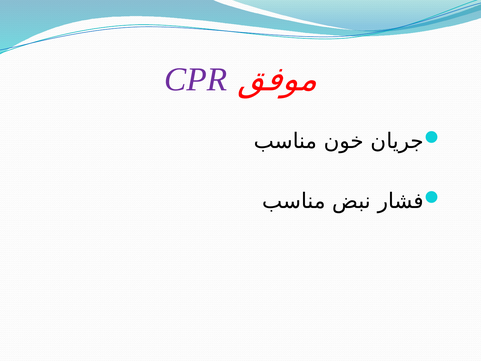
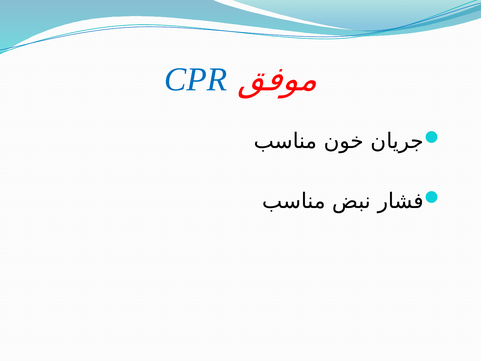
CPR colour: purple -> blue (196, 79)
